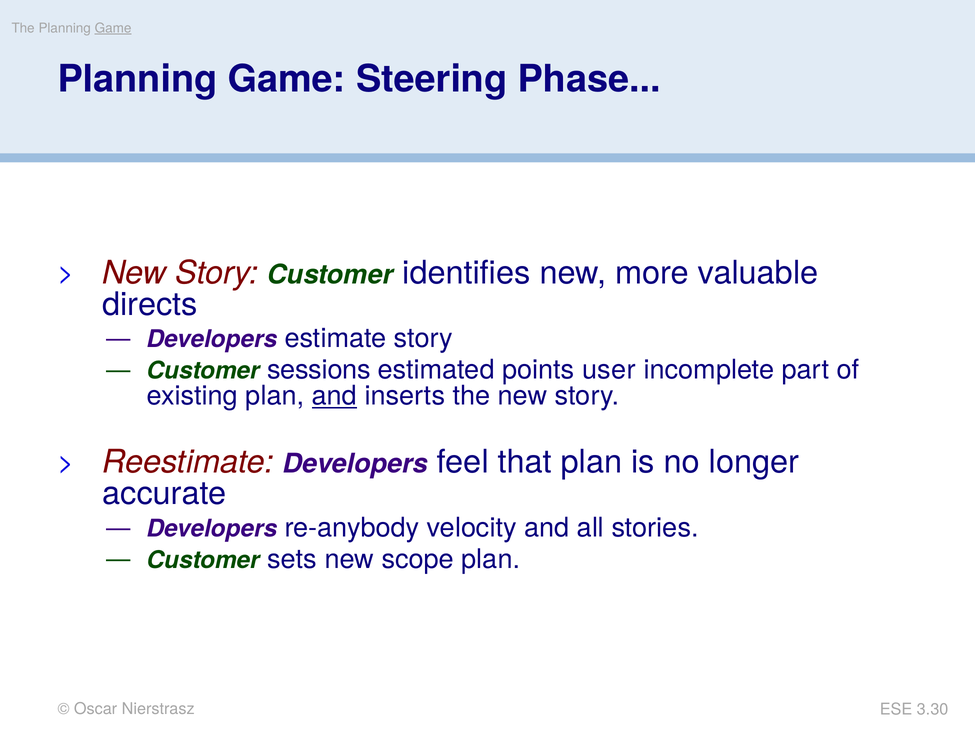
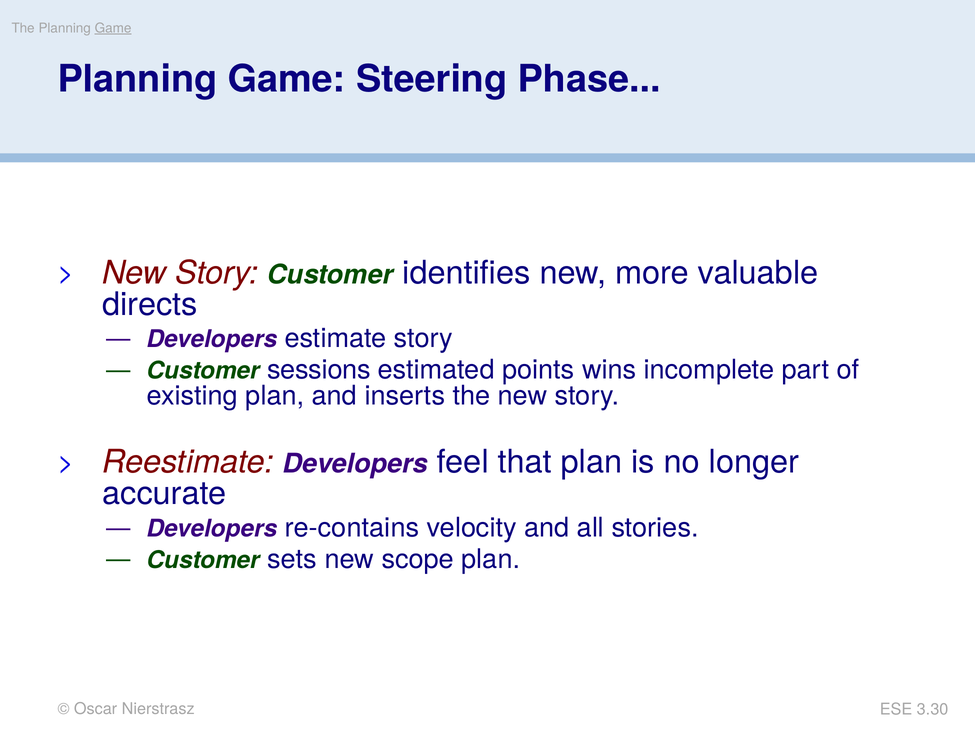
user: user -> wins (609, 370)
and underline: present -> none (334, 396)
re-anybody: re-anybody -> re-contains (352, 528)
